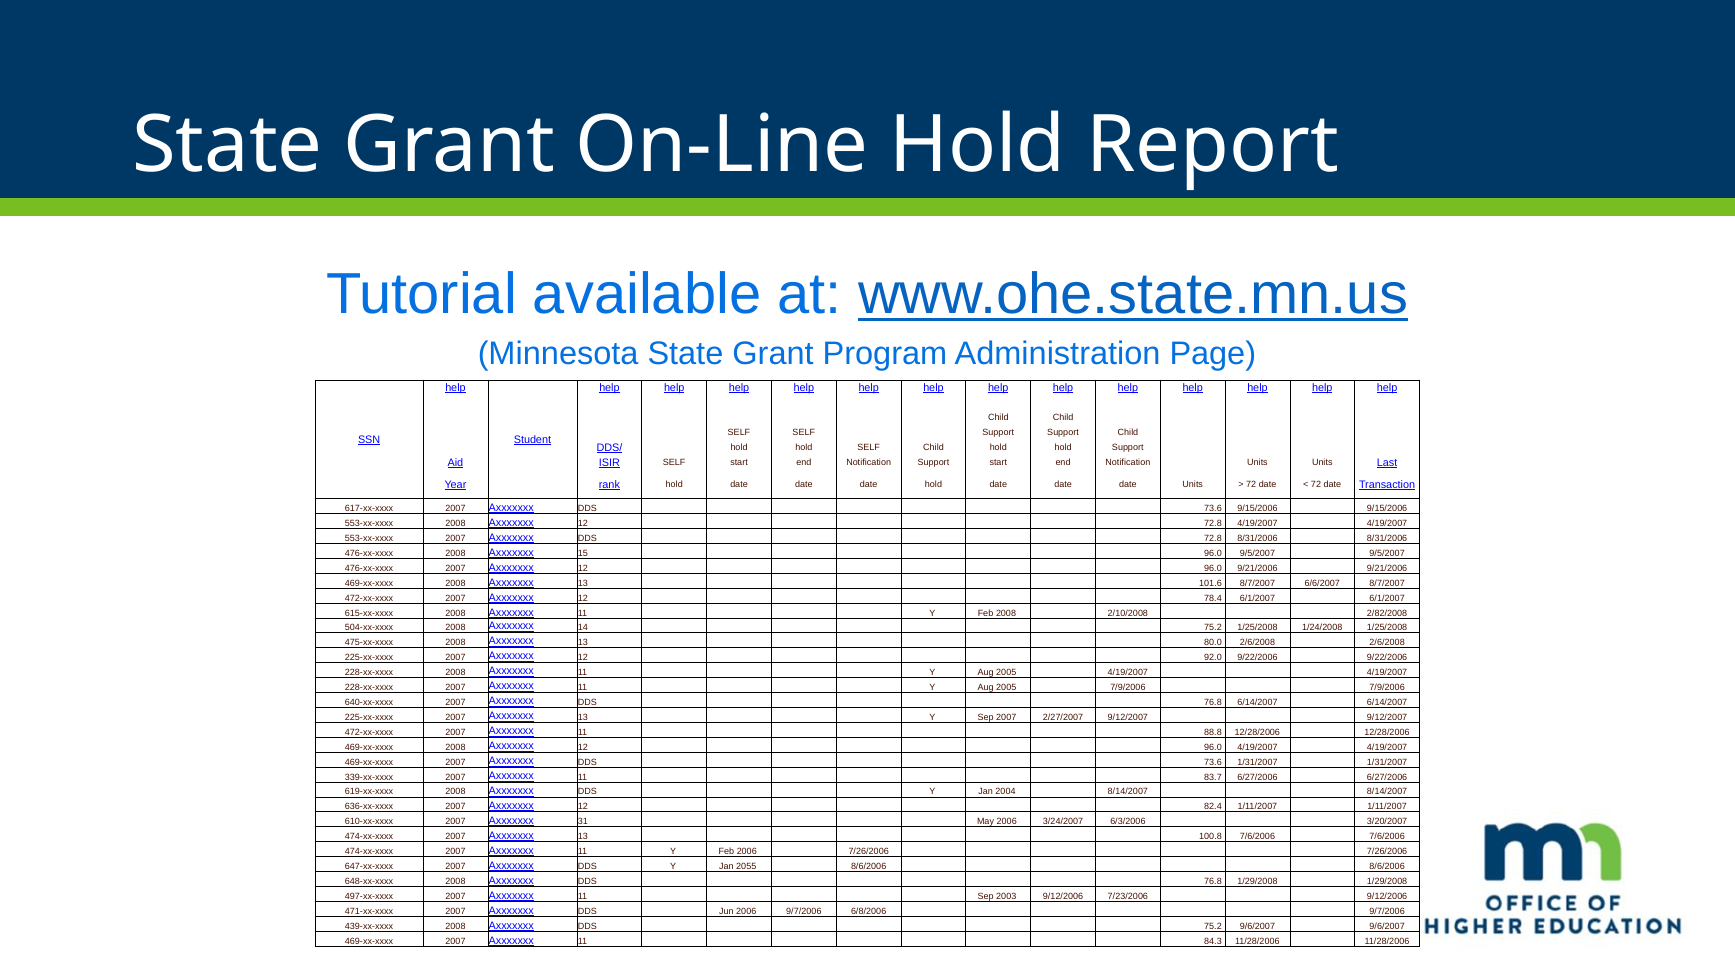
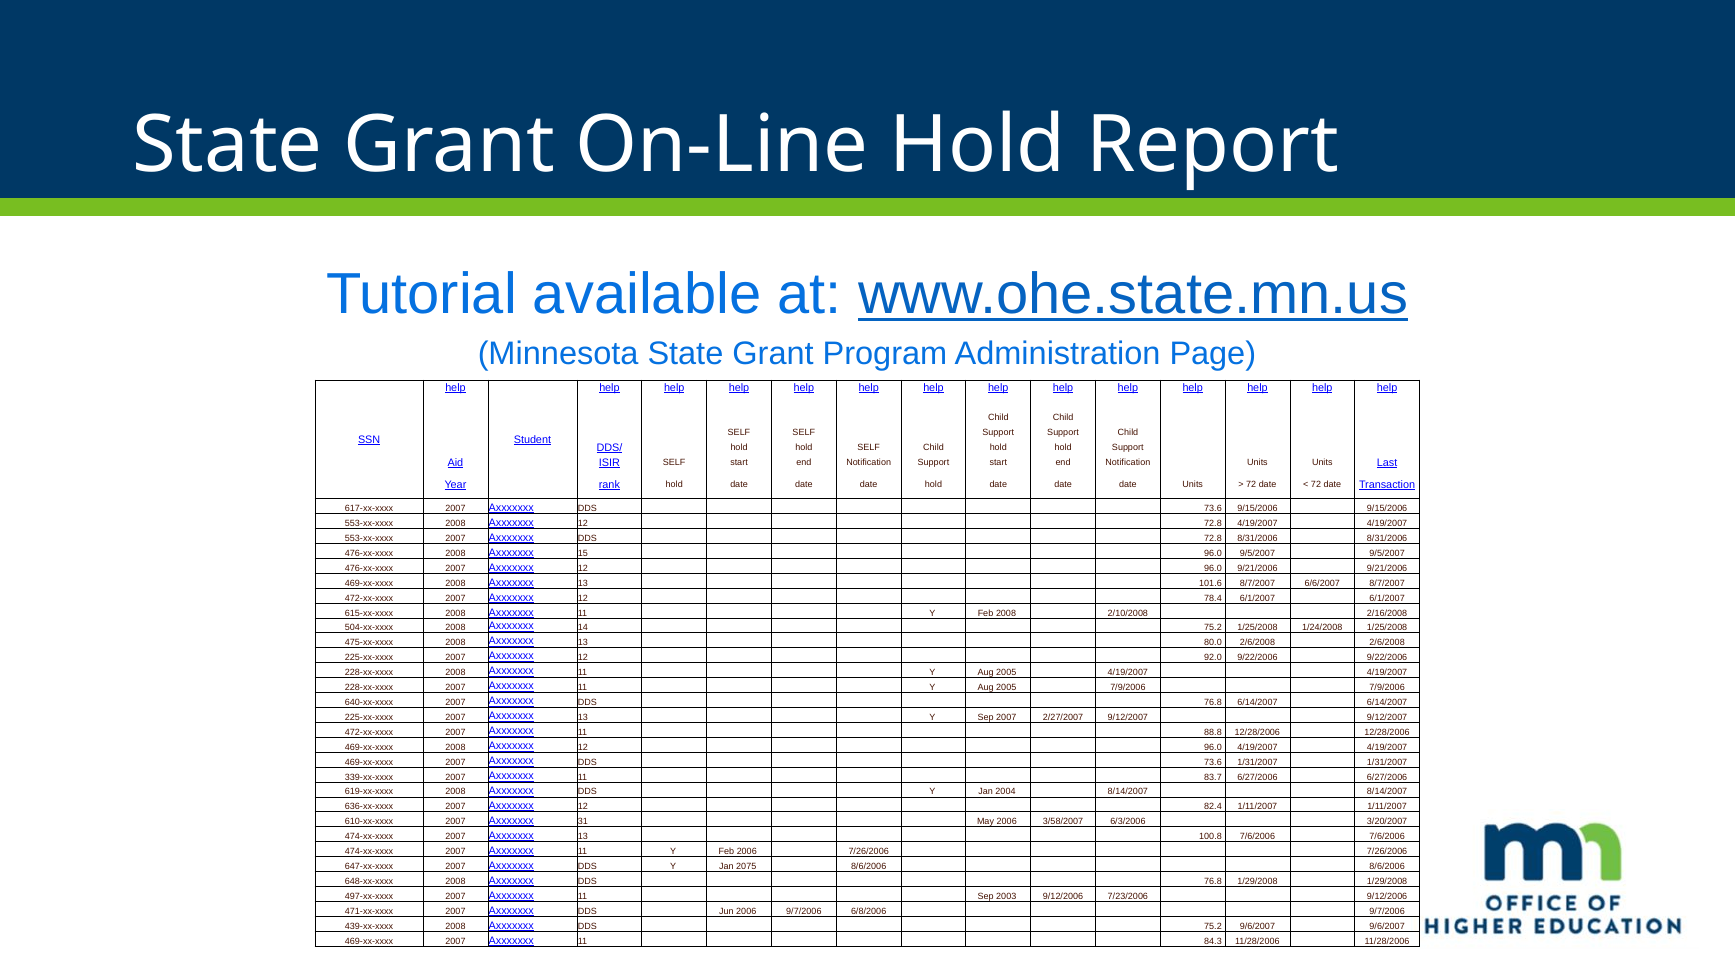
2/82/2008: 2/82/2008 -> 2/16/2008 (1387, 614)
3/24/2007: 3/24/2007 -> 3/58/2007 (1063, 822)
2055: 2055 -> 2075 (746, 867)
